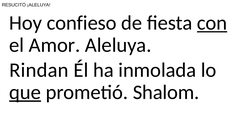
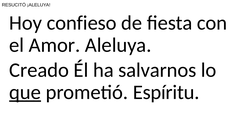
con underline: present -> none (212, 23)
Rindan: Rindan -> Creado (39, 70)
inmolada: inmolada -> salvarnos (157, 70)
Shalom: Shalom -> Espíritu (166, 92)
